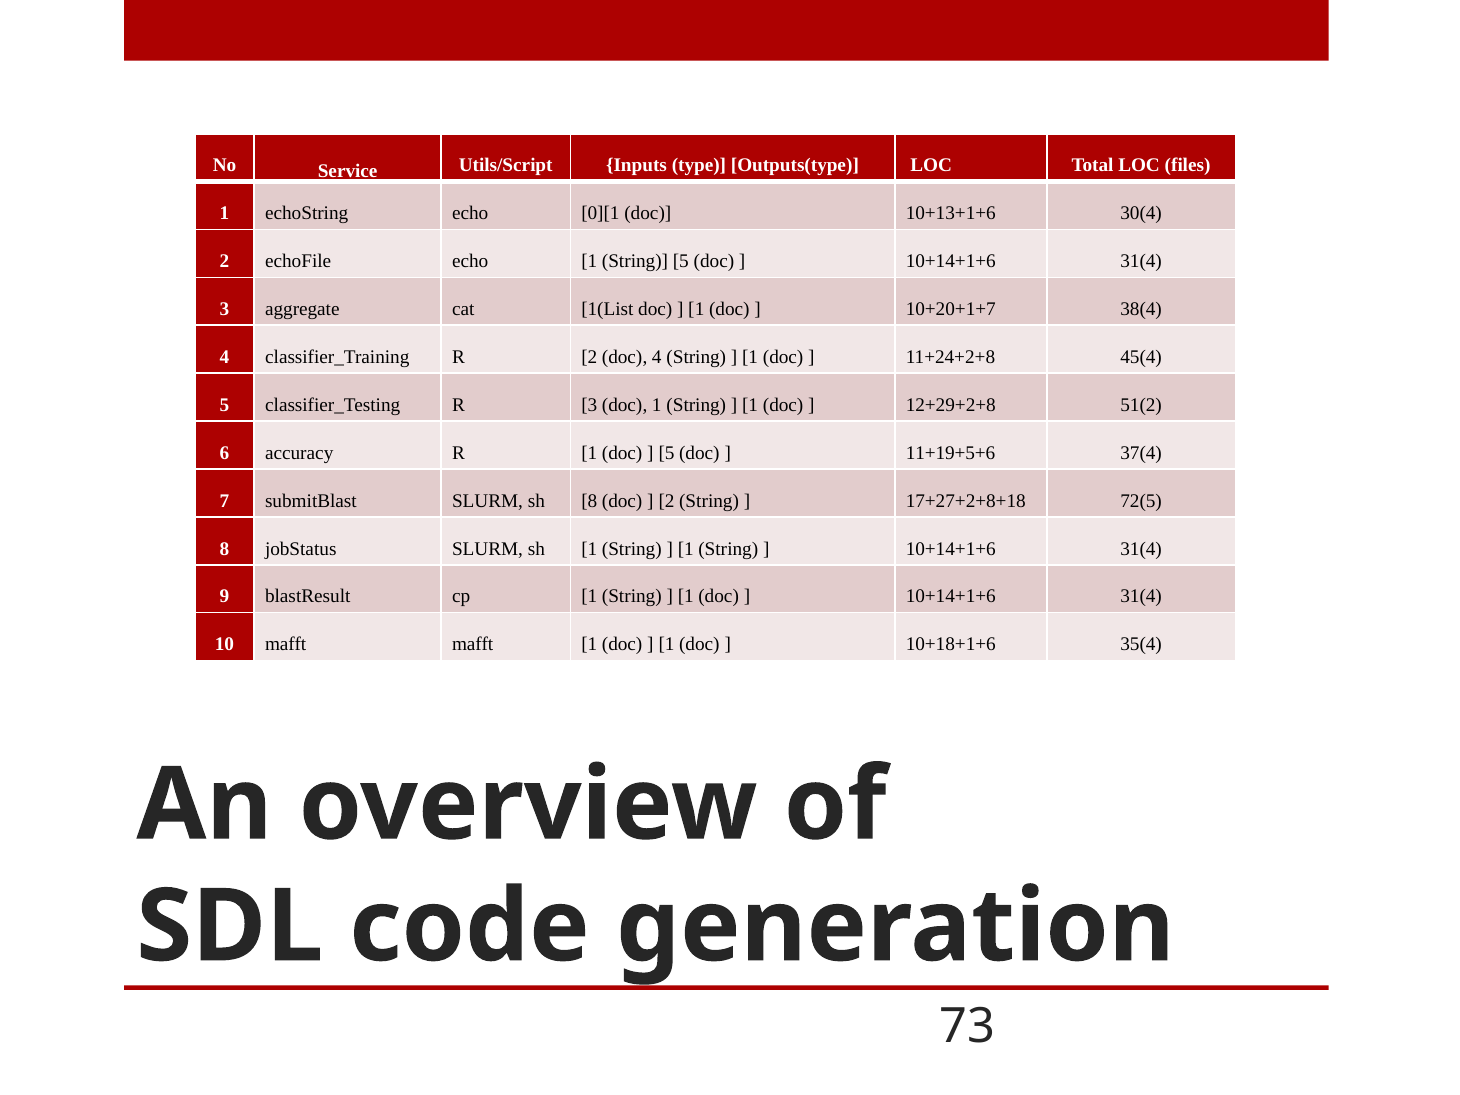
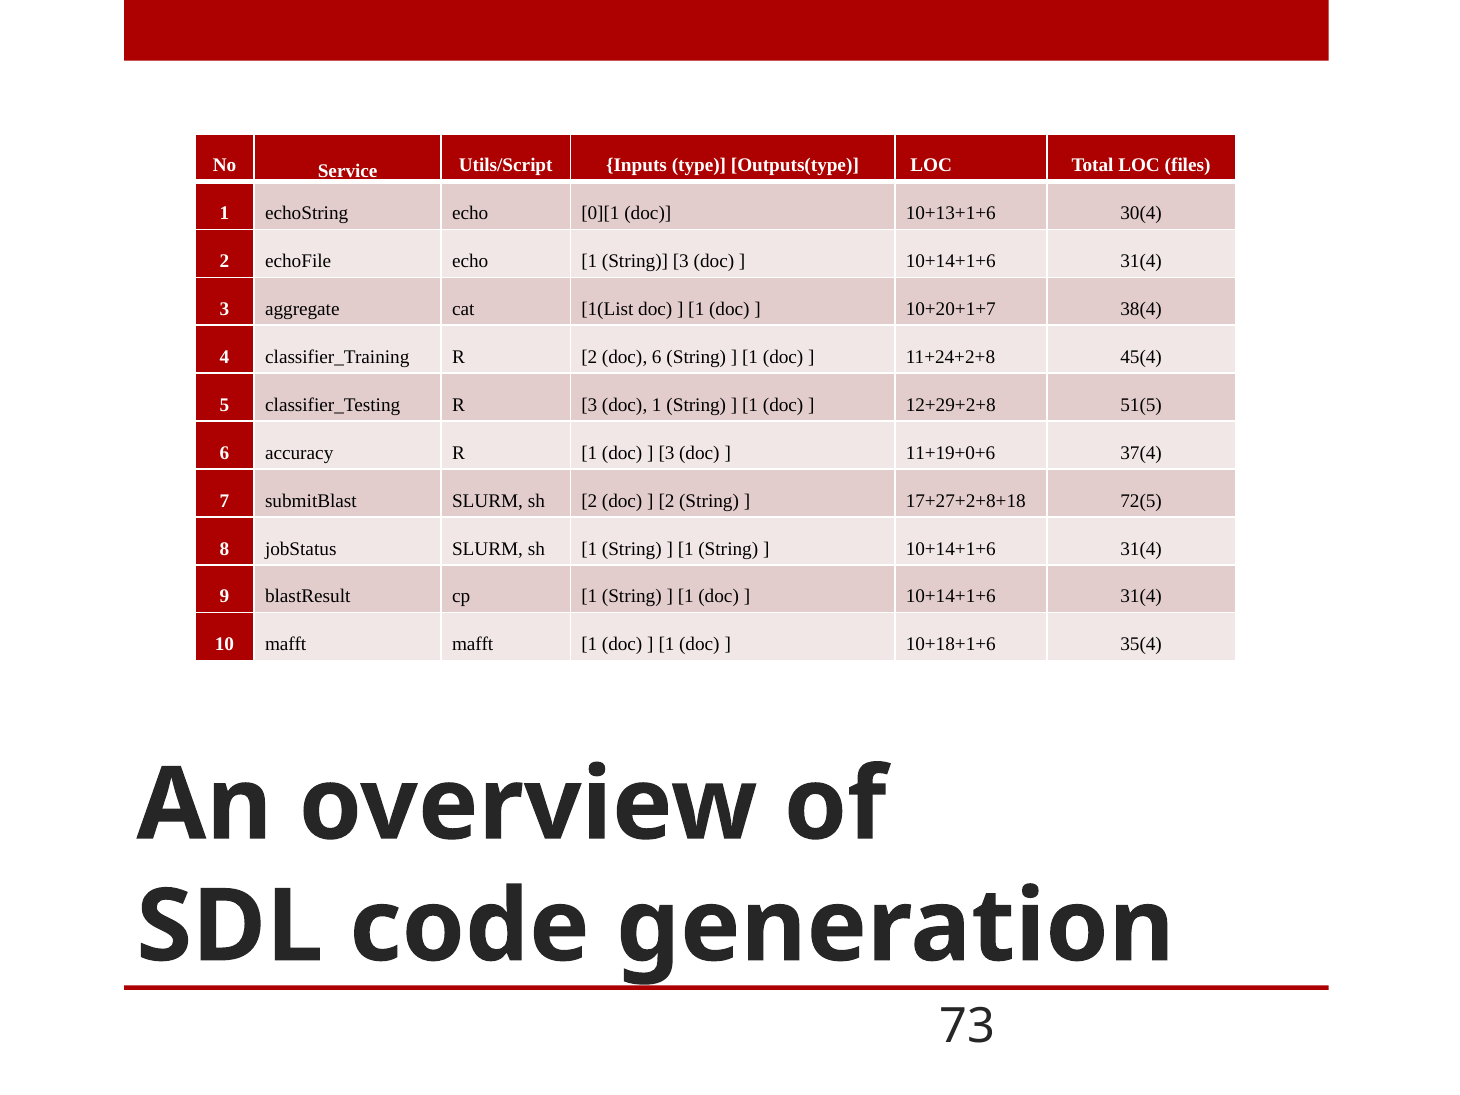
String 5: 5 -> 3 (681, 261)
doc 4: 4 -> 6 (657, 357)
51(2: 51(2 -> 51(5 (1141, 405)
5: 5 -> 3 (667, 453)
11+19+5+6: 11+19+5+6 -> 11+19+0+6 (951, 453)
sh 8: 8 -> 2 (589, 501)
